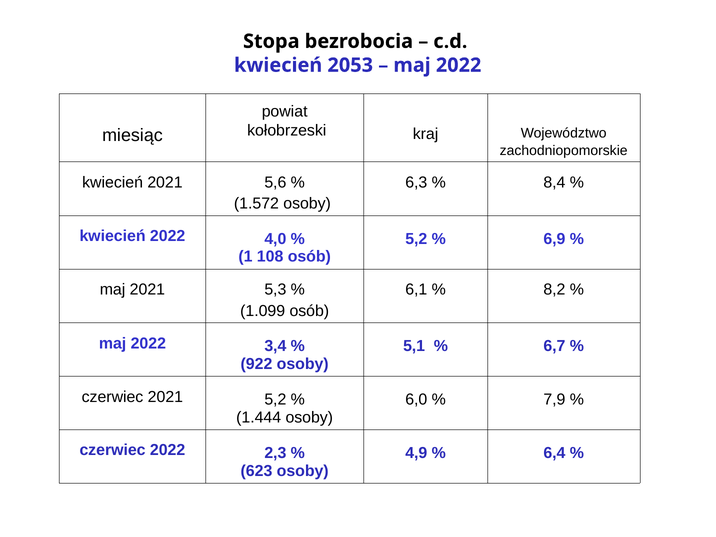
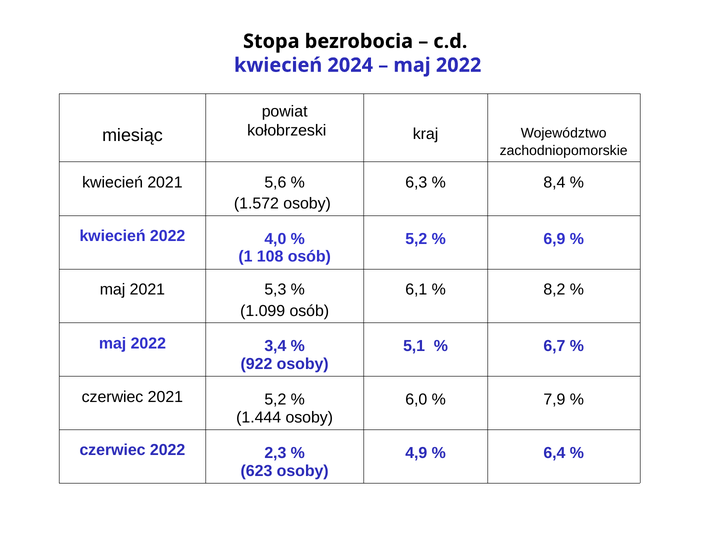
2053: 2053 -> 2024 (350, 65)
